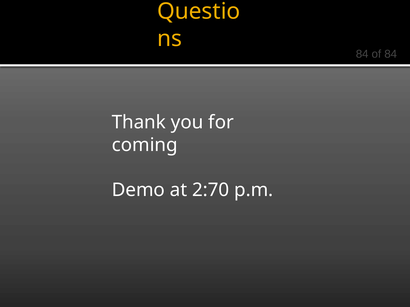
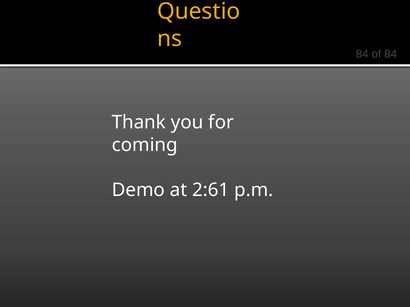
2:70: 2:70 -> 2:61 (211, 190)
